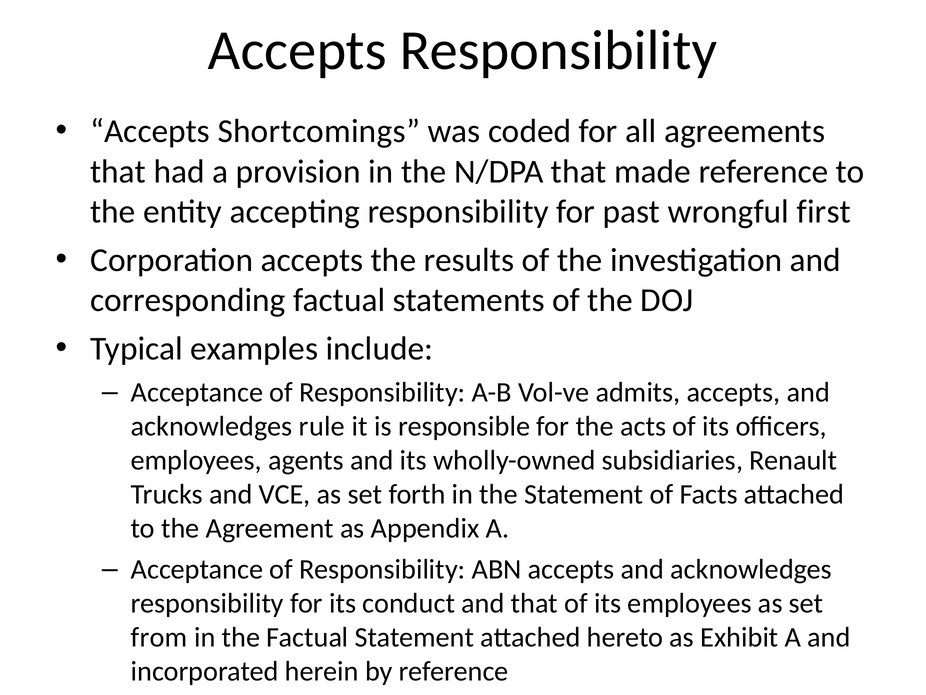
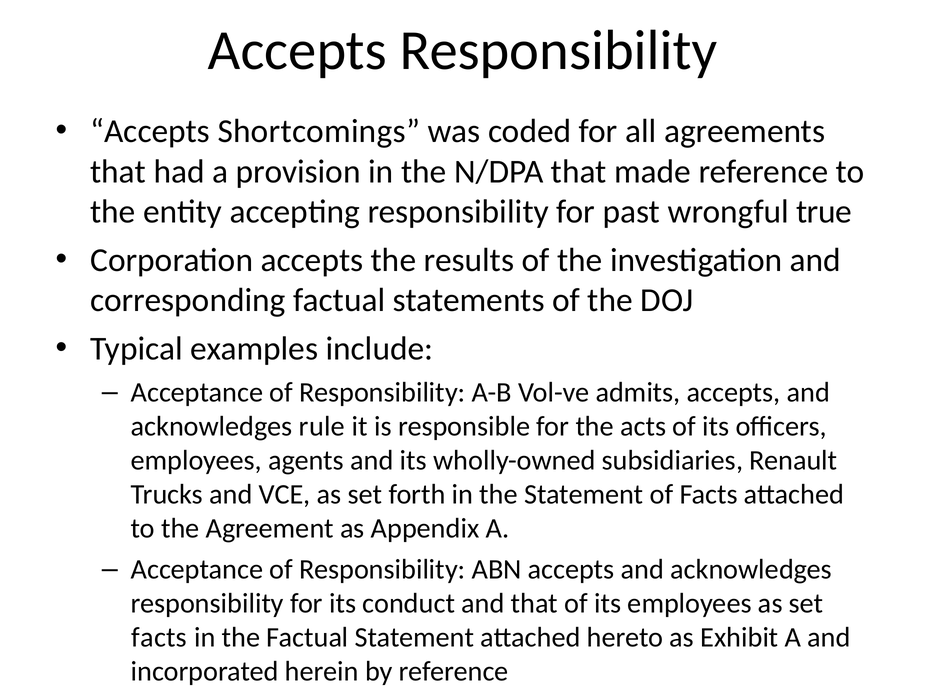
first: first -> true (824, 212)
from: from -> facts (159, 637)
